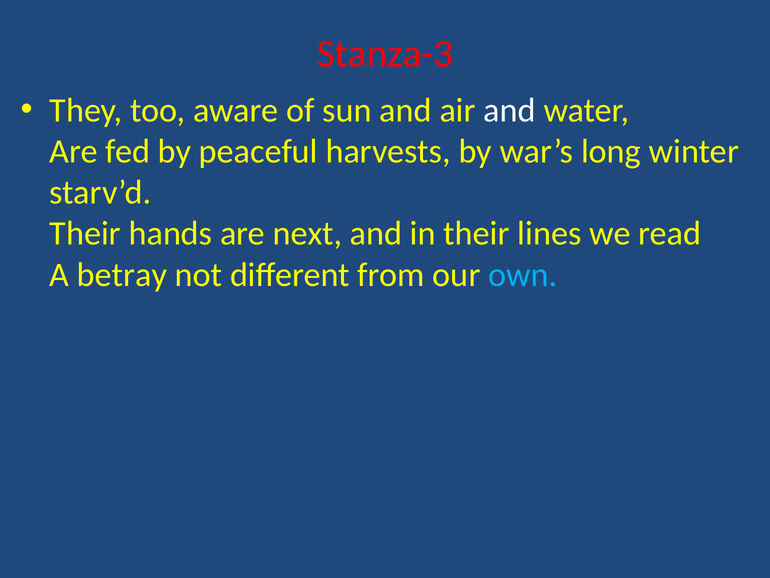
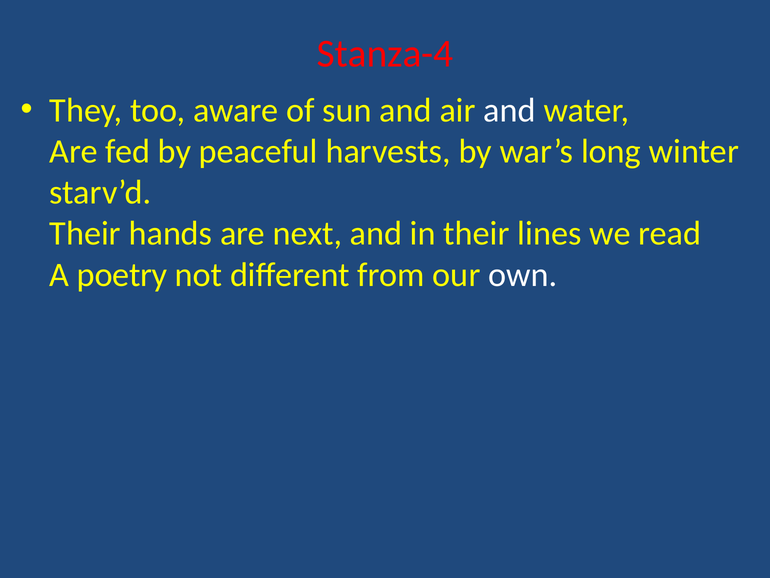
Stanza-3: Stanza-3 -> Stanza-4 (385, 53)
betray: betray -> poetry (122, 275)
own colour: light blue -> white (523, 275)
